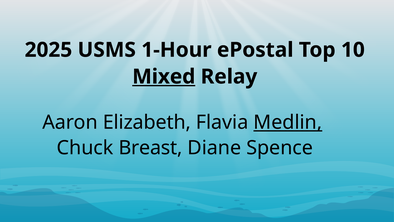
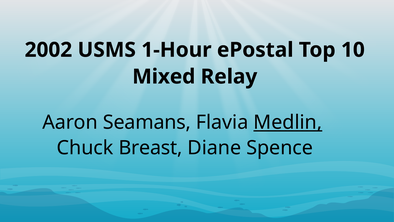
2025: 2025 -> 2002 (48, 50)
Mixed underline: present -> none (164, 77)
Elizabeth: Elizabeth -> Seamans (147, 122)
